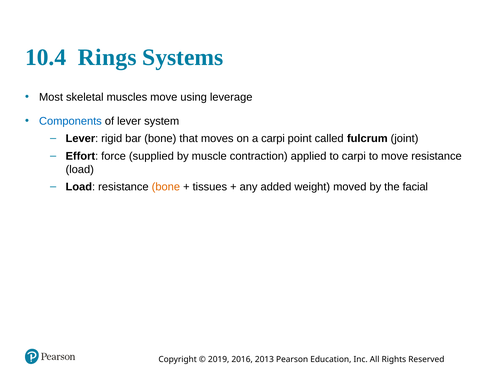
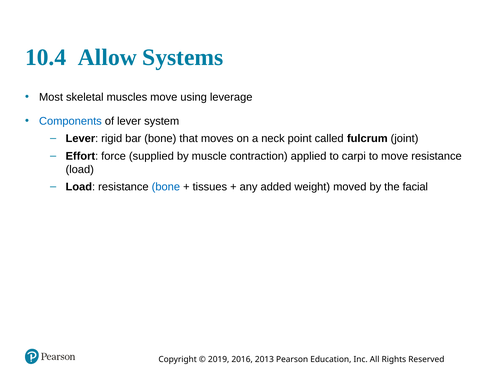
Rings: Rings -> Allow (107, 57)
a carpi: carpi -> neck (273, 139)
bone colour: orange -> blue (166, 187)
